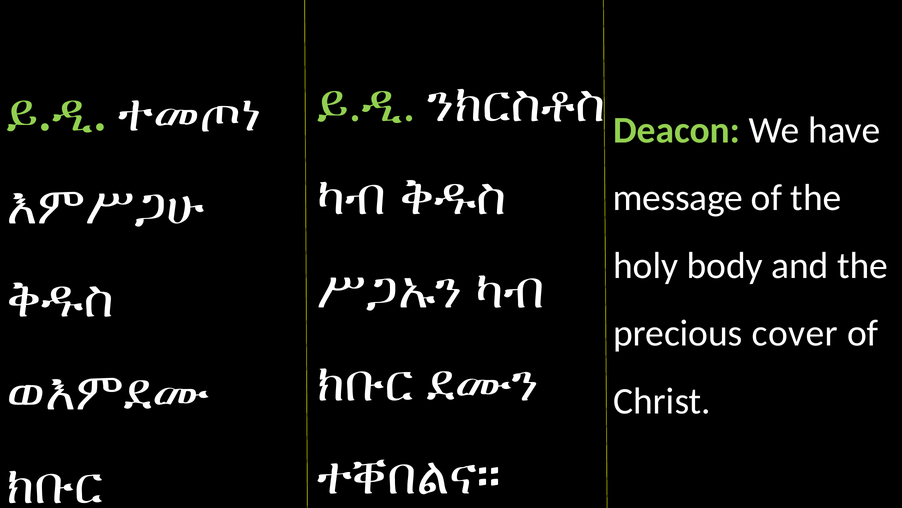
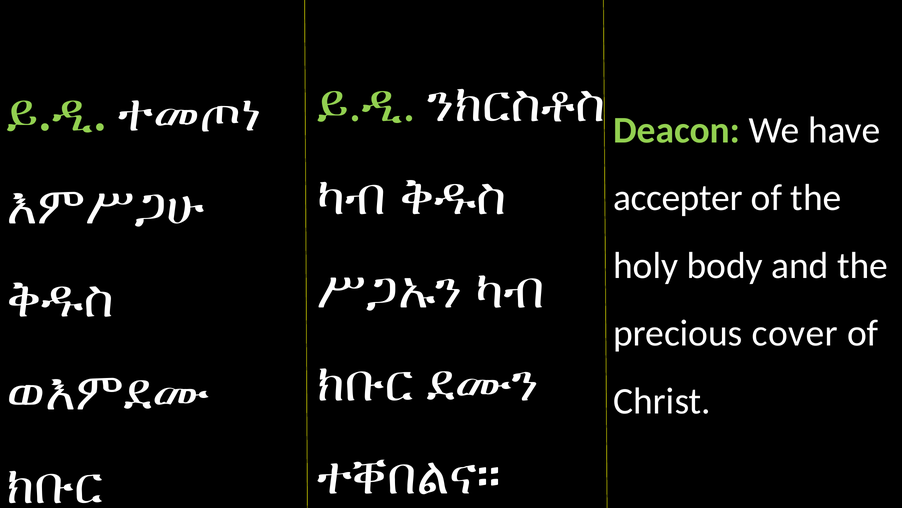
message: message -> accepter (678, 198)
